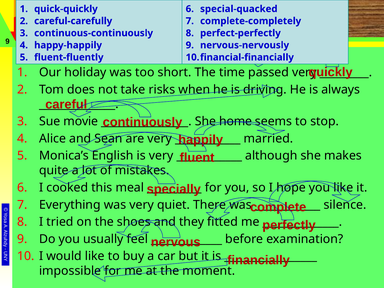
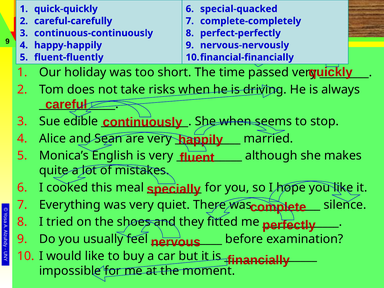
movie: movie -> edible (81, 121)
She home: home -> when (235, 121)
